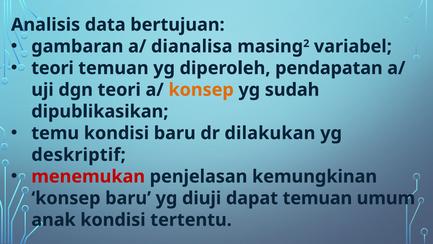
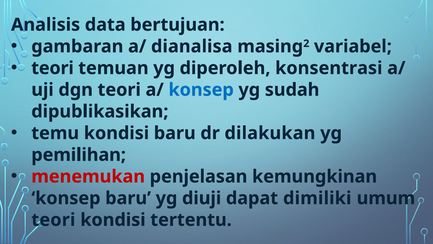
pendapatan: pendapatan -> konsentrasi (329, 68)
konsep colour: orange -> blue (201, 90)
deskriptif: deskriptif -> pemilihan (79, 155)
dapat temuan: temuan -> dimiliki (317, 198)
anak: anak -> teori (53, 220)
